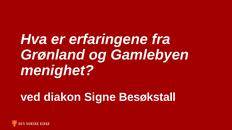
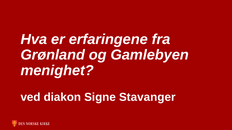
Besøkstall: Besøkstall -> Stavanger (147, 97)
